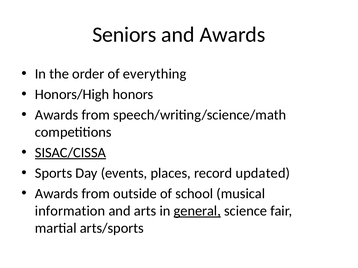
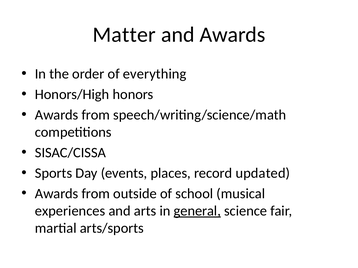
Seniors: Seniors -> Matter (124, 35)
SISAC/CISSA underline: present -> none (70, 153)
information: information -> experiences (70, 211)
